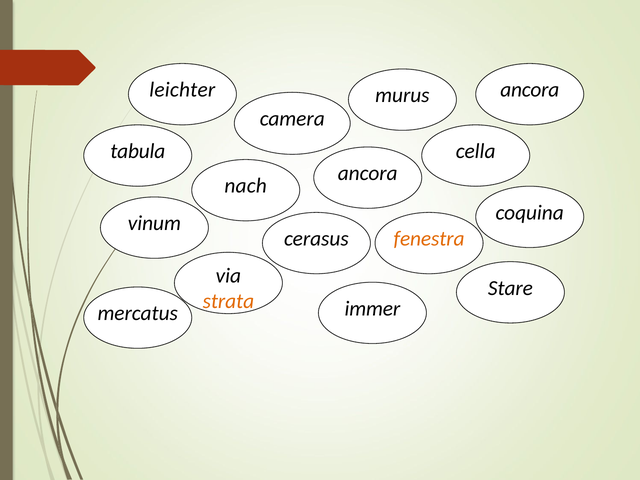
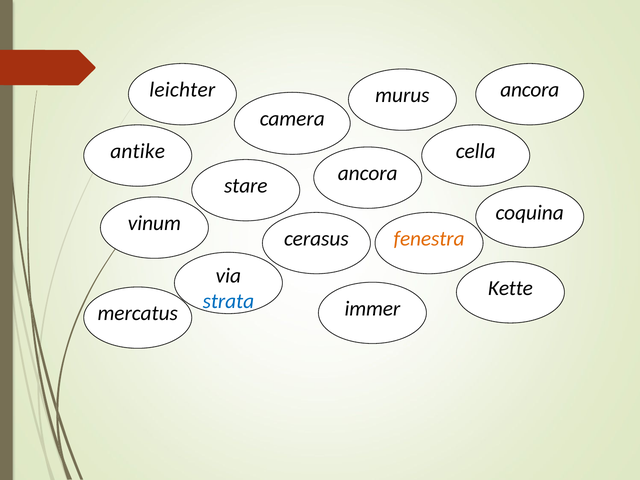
tabula: tabula -> antike (138, 151)
nach: nach -> stare (246, 186)
Stare: Stare -> Kette (510, 288)
strata colour: orange -> blue (228, 301)
